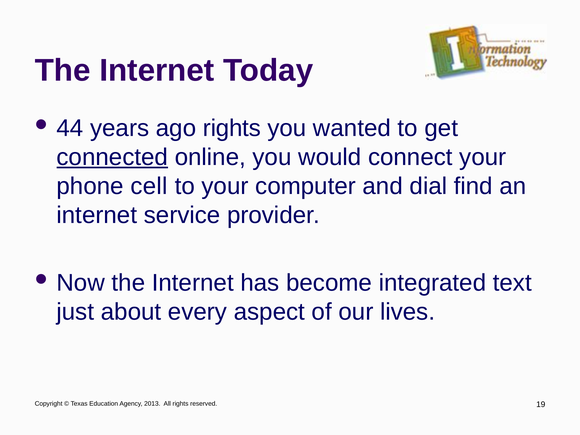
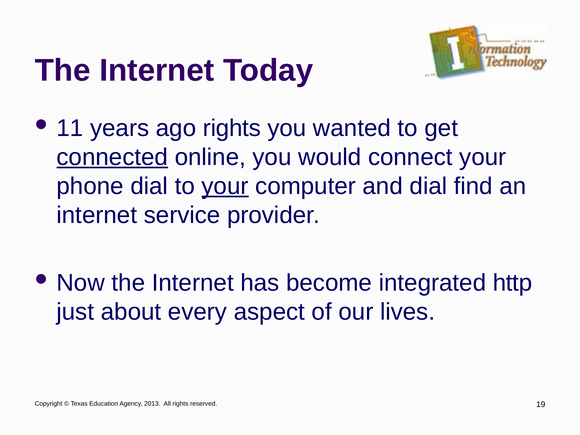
44: 44 -> 11 (70, 128)
phone cell: cell -> dial (149, 186)
your underline: none -> present (225, 186)
text: text -> http (512, 283)
